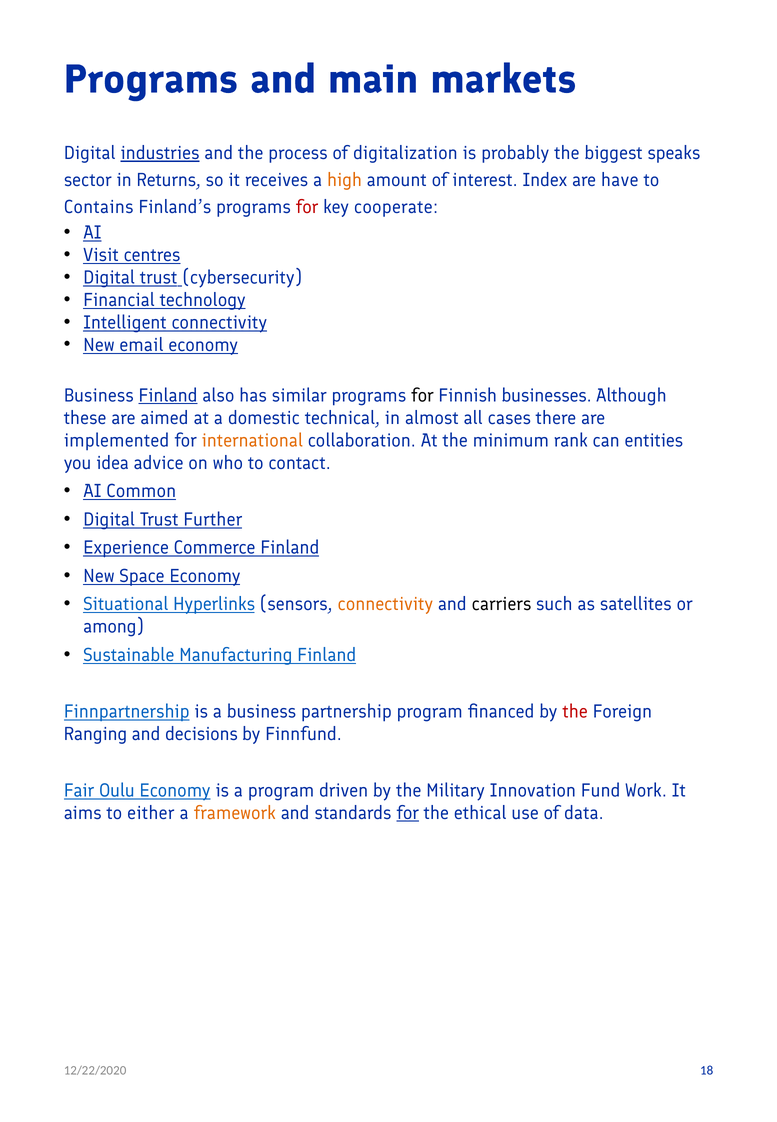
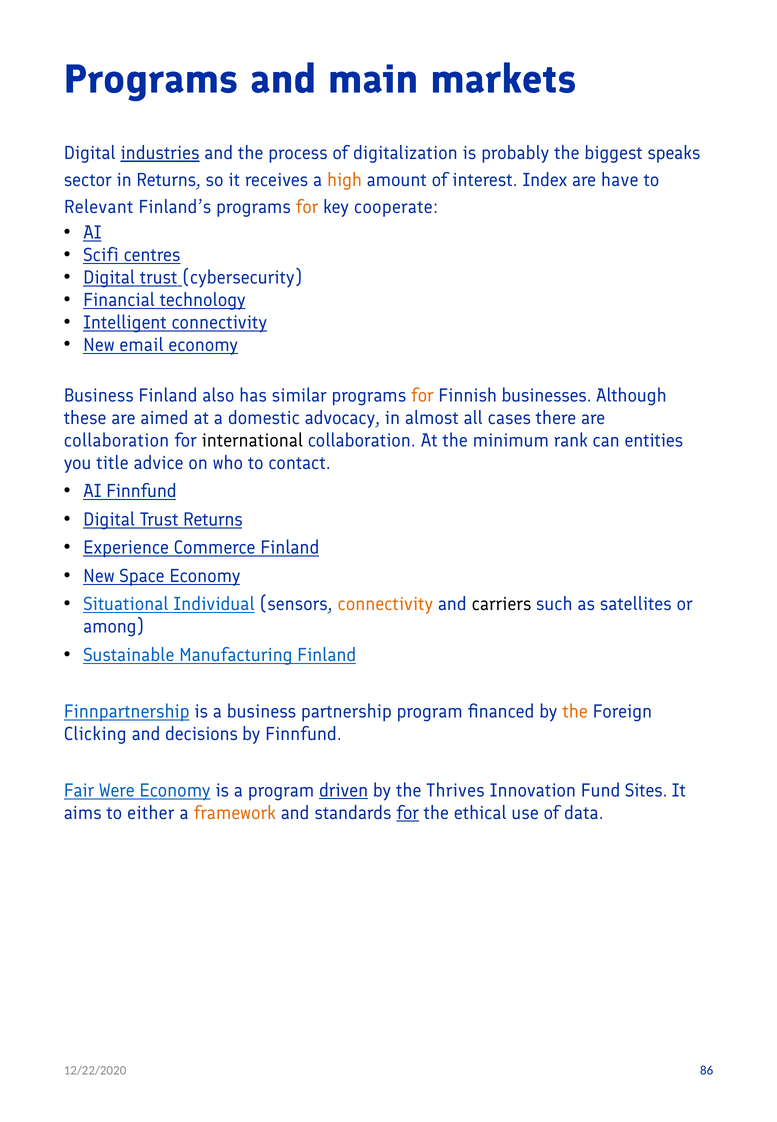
Contains: Contains -> Relevant (99, 207)
for colour: red -> orange (307, 207)
Visit: Visit -> Scifi (101, 255)
Finland underline: present -> none (168, 396)
for colour: black -> orange (422, 396)
technical: technical -> advocacy (342, 418)
implemented: implemented -> collaboration (117, 441)
international colour: orange -> black (252, 441)
idea: idea -> title (112, 463)
AI Common: Common -> Finnfund (141, 491)
Trust Further: Further -> Returns (213, 520)
Hyperlinks: Hyperlinks -> Individual (214, 604)
the colour: red -> orange (575, 712)
Ranging: Ranging -> Clicking (95, 734)
Oulu: Oulu -> Were (117, 791)
driven underline: none -> present (344, 791)
Military: Military -> Thrives (455, 791)
Work: Work -> Sites (646, 791)
18: 18 -> 86 (707, 1071)
